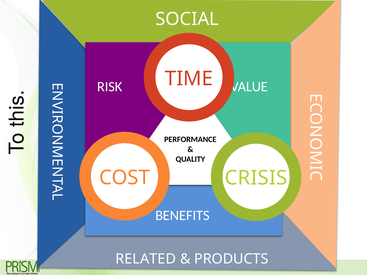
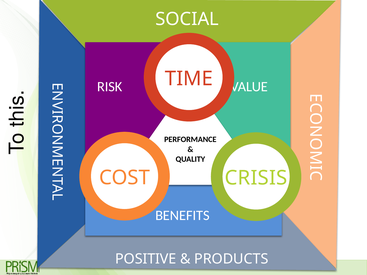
RELATED: RELATED -> POSITIVE (146, 259)
